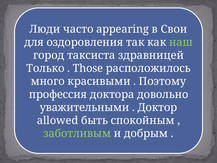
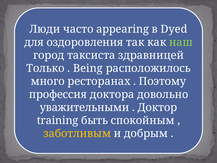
Свои: Свои -> Dyed (174, 29)
Those: Those -> Being (88, 68)
красивыми: красивыми -> ресторанах (99, 81)
allowed: allowed -> training (58, 120)
заботливым colour: light green -> yellow (77, 133)
